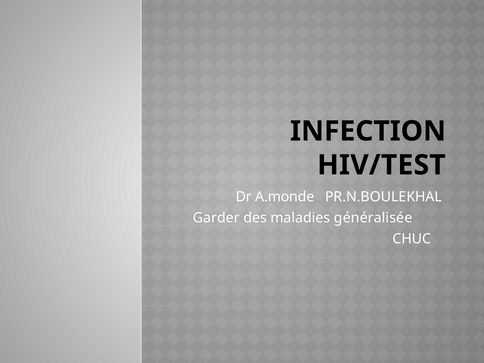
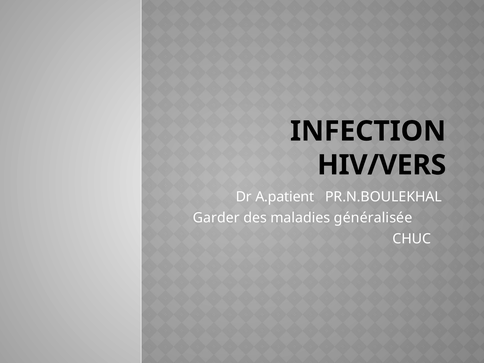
HIV/TEST: HIV/TEST -> HIV/VERS (382, 165)
A.monde: A.monde -> A.patient (285, 197)
